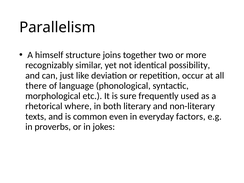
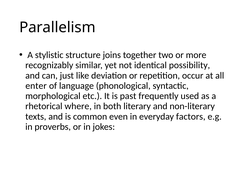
himself: himself -> stylistic (49, 55)
there: there -> enter (36, 86)
sure: sure -> past (128, 96)
